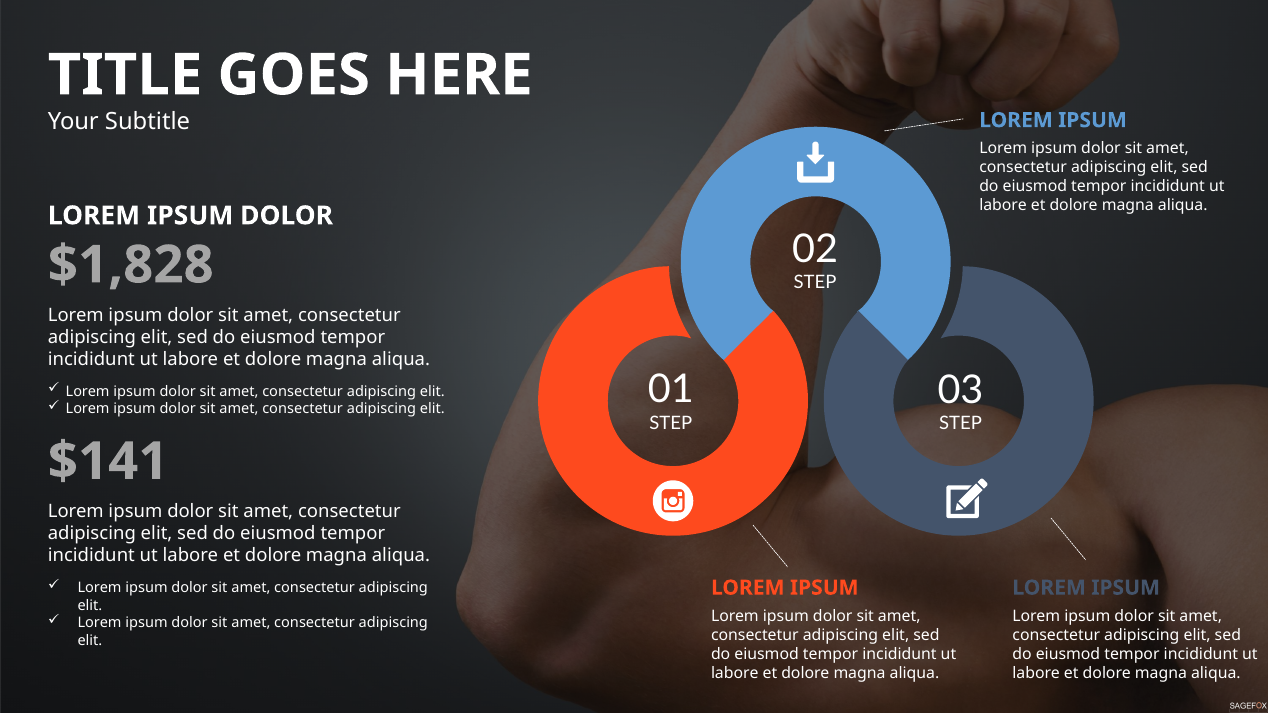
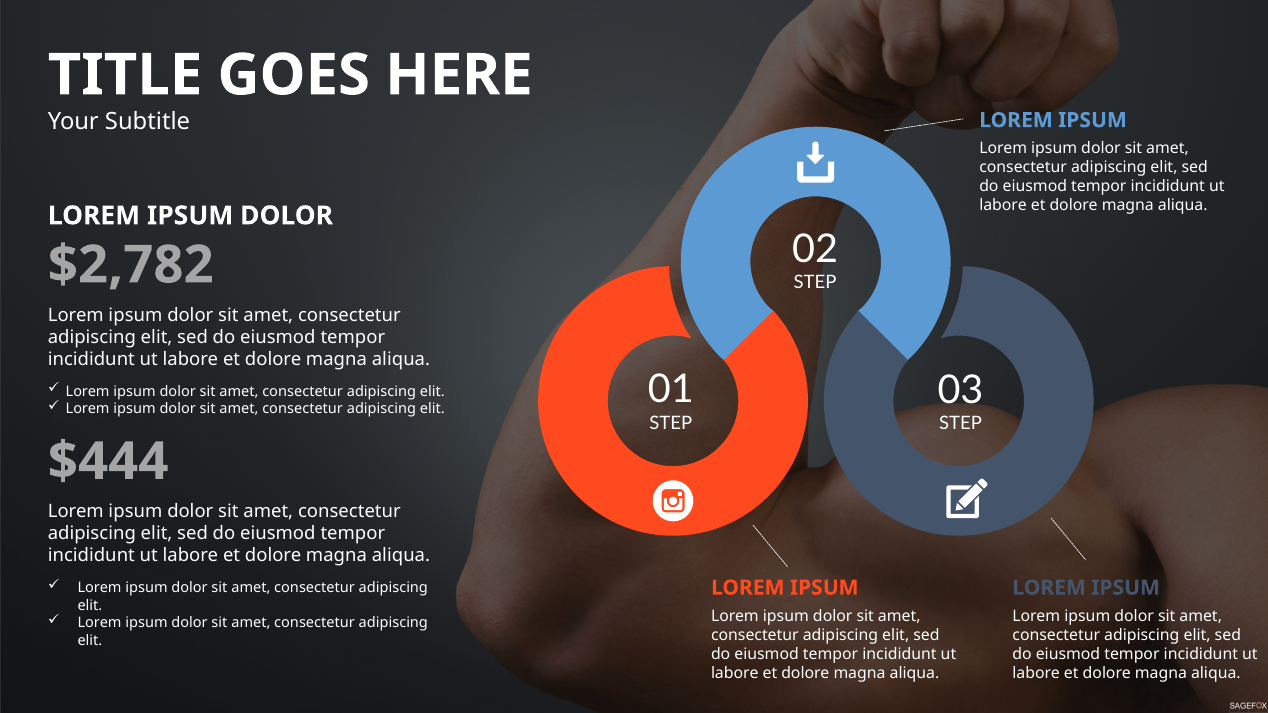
$1,828: $1,828 -> $2,782 (131, 265)
$141: $141 -> $444 (108, 462)
